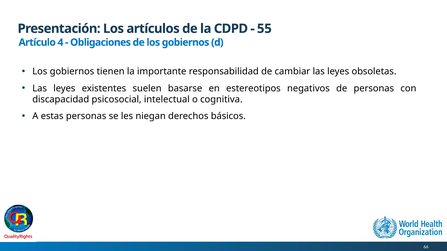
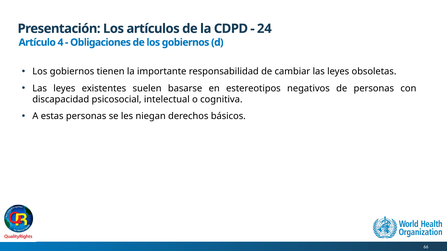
55: 55 -> 24 (264, 29)
